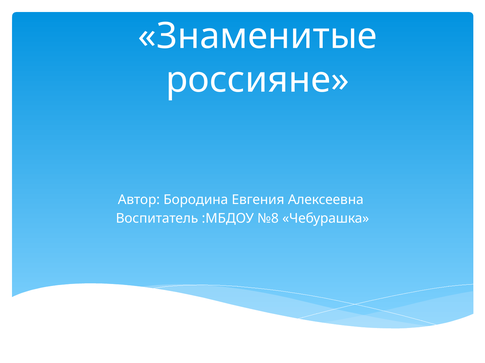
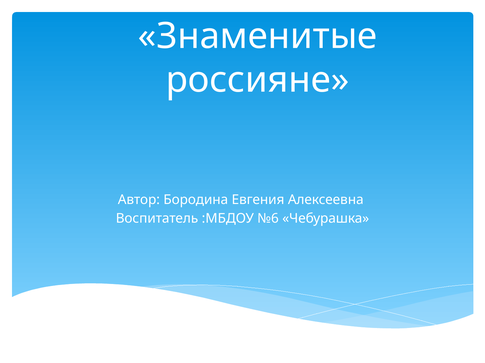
№8: №8 -> №6 (268, 219)
